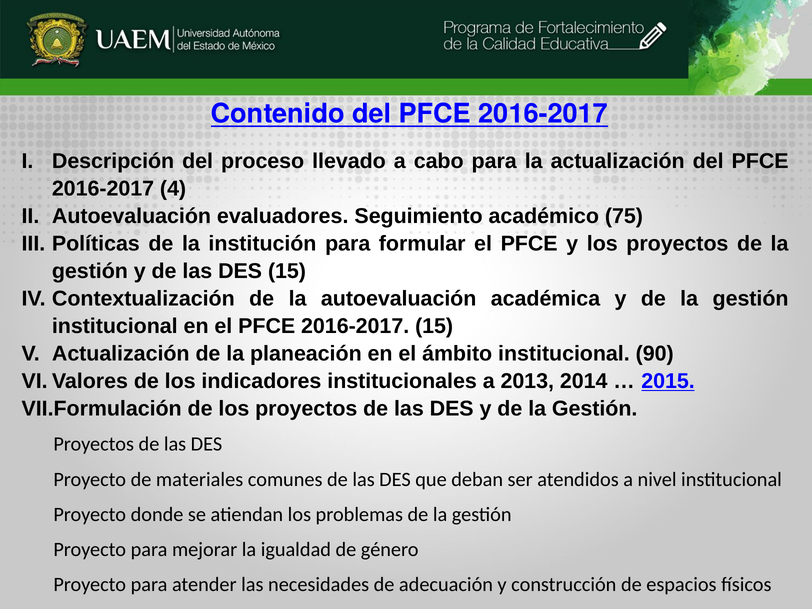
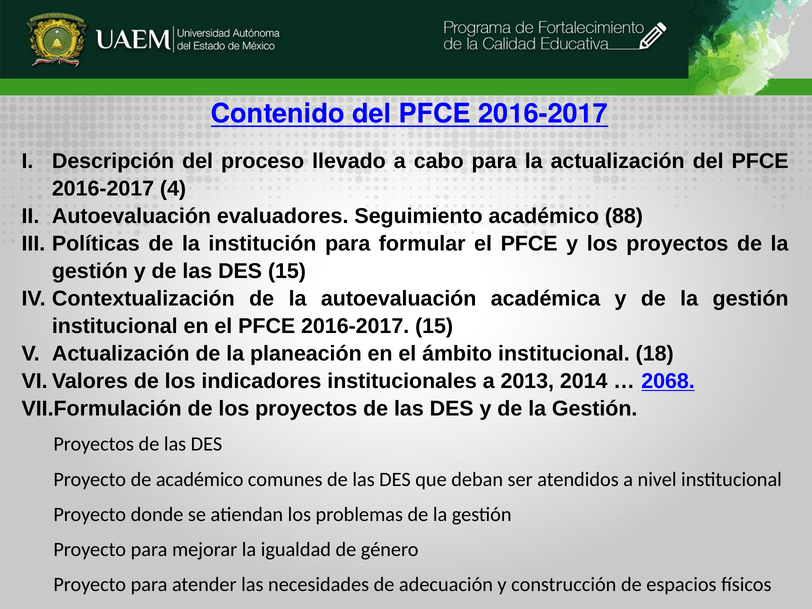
75: 75 -> 88 (624, 216)
90: 90 -> 18 (655, 354)
2015: 2015 -> 2068 (668, 381)
de materiales: materiales -> académico (200, 479)
